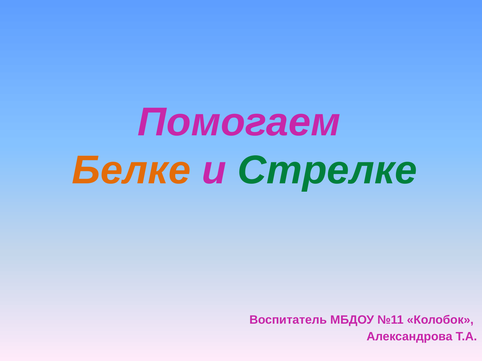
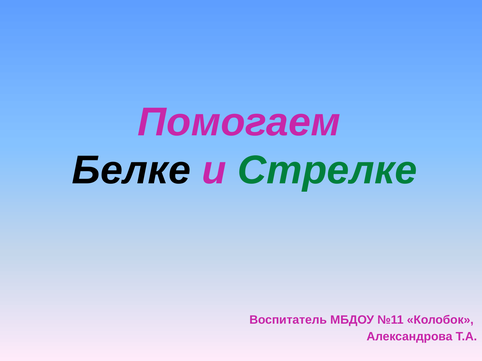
Белке colour: orange -> black (131, 170)
